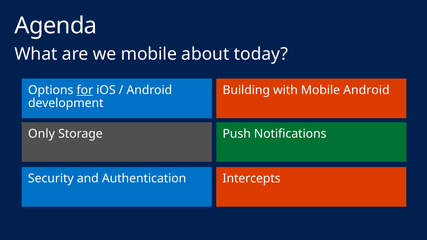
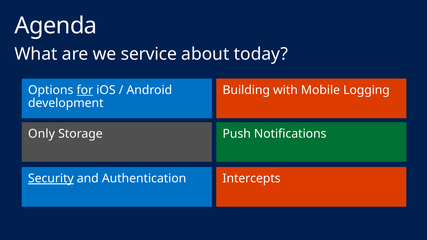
we mobile: mobile -> service (149, 54)
Mobile Android: Android -> Logging (366, 90)
Security underline: none -> present (51, 179)
